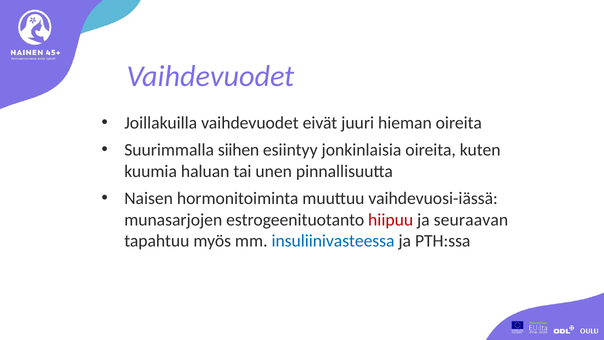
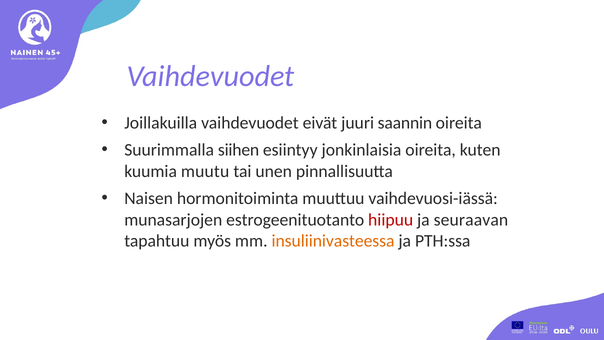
hieman: hieman -> saannin (405, 123)
haluan: haluan -> muutu (205, 171)
insuliinivasteessa colour: blue -> orange (333, 241)
